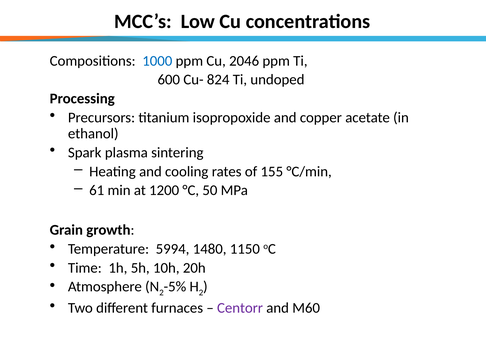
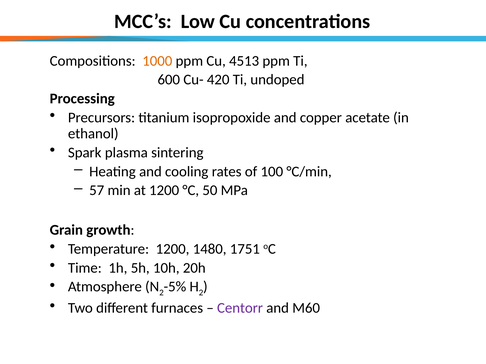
1000 colour: blue -> orange (157, 61)
2046: 2046 -> 4513 (244, 61)
824: 824 -> 420 (218, 80)
155: 155 -> 100 (272, 172)
61: 61 -> 57 (97, 191)
Temperature 5994: 5994 -> 1200 (173, 249)
1150: 1150 -> 1751 (245, 249)
